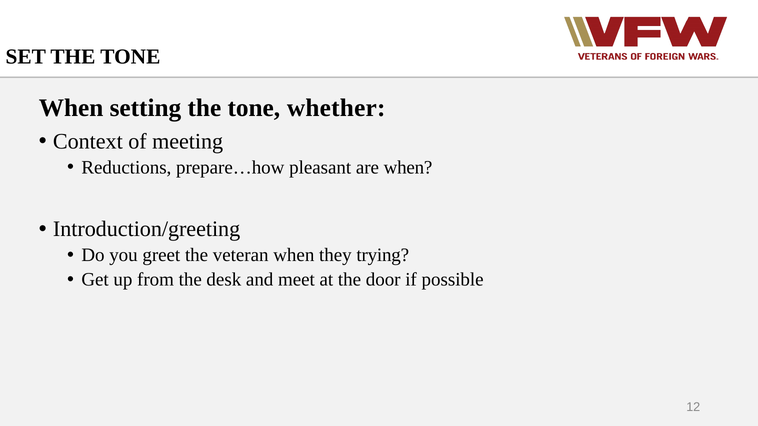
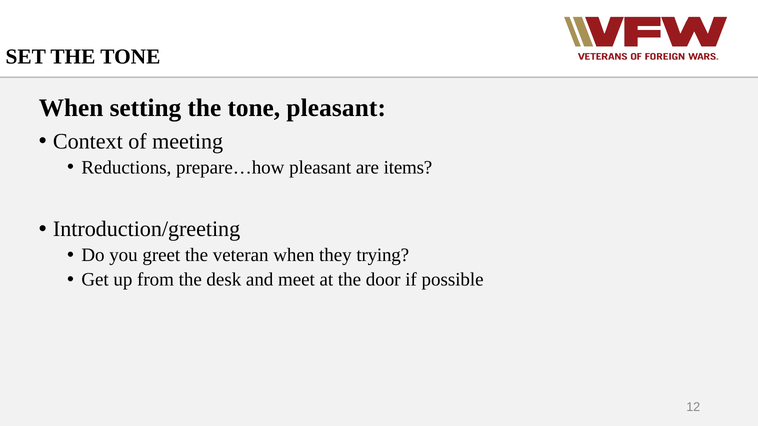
tone whether: whether -> pleasant (336, 108)
are when: when -> items (408, 168)
